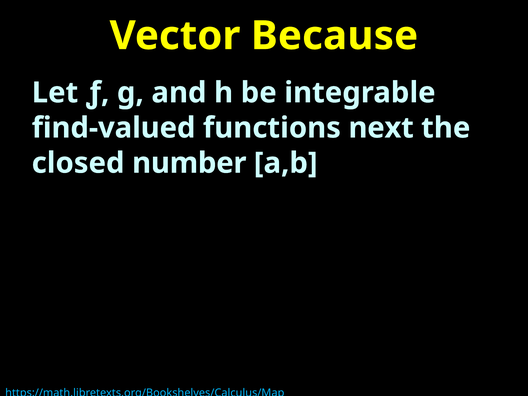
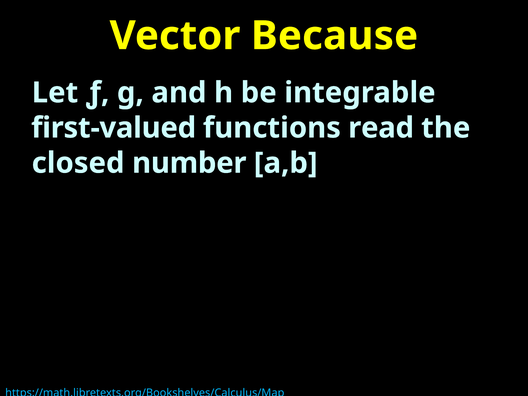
find-valued: find-valued -> first-valued (114, 128)
next: next -> read (381, 128)
